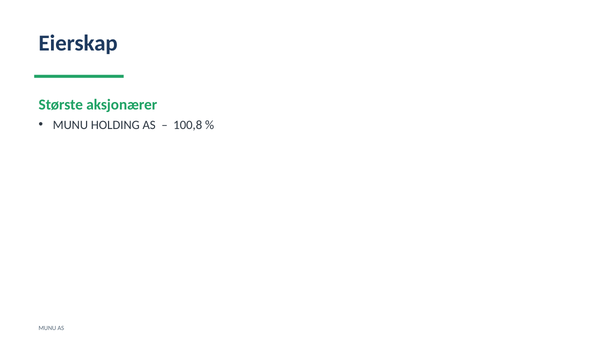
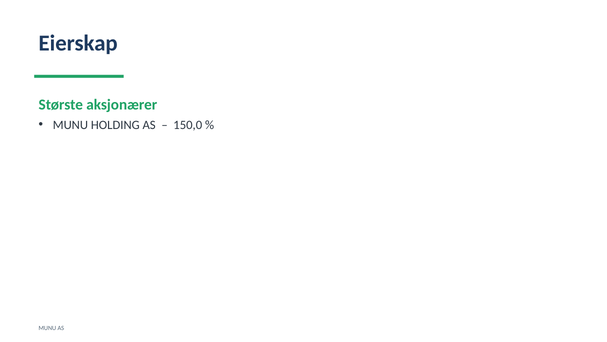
100,8: 100,8 -> 150,0 (188, 125)
